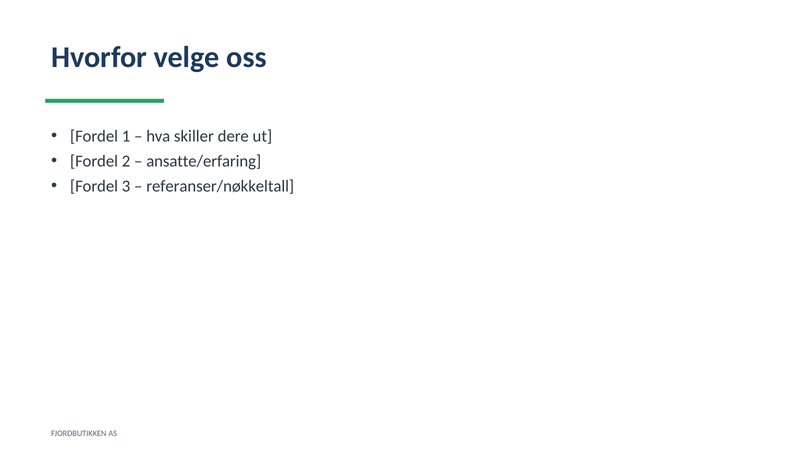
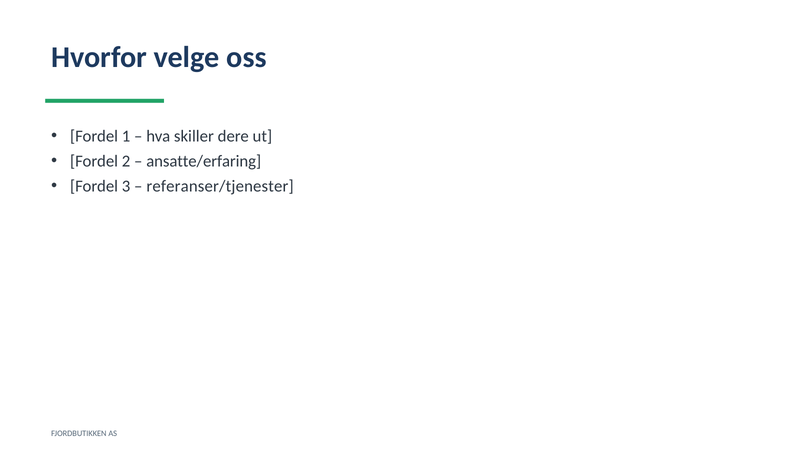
referanser/nøkkeltall: referanser/nøkkeltall -> referanser/tjenester (220, 186)
